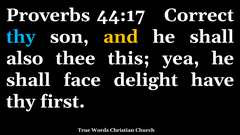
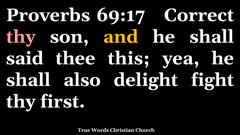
44:17: 44:17 -> 69:17 (121, 15)
thy colour: light blue -> pink (21, 37)
also: also -> said (25, 58)
face: face -> also (82, 80)
have: have -> fight (212, 80)
